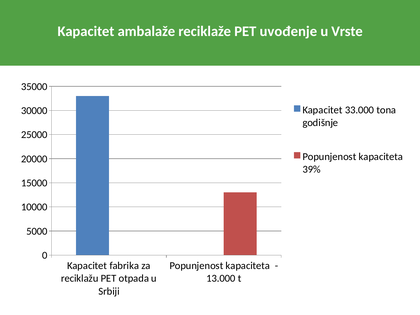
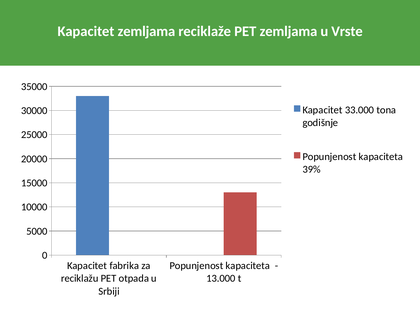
Kapacitet ambalaže: ambalaže -> zemljama (146, 31)
PET uvođenje: uvođenje -> zemljama (288, 31)
